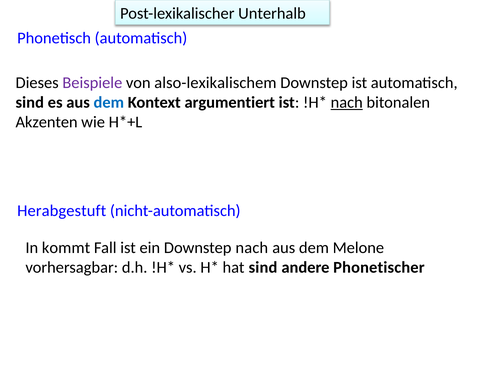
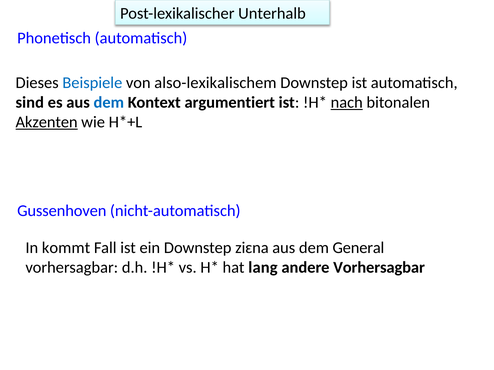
Beispiele colour: purple -> blue (92, 83)
Akzenten underline: none -> present (47, 122)
Herabgestuft: Herabgestuft -> Gussenhoven (62, 211)
Downstep nach: nach -> ziɛna (252, 248)
Melone: Melone -> General (358, 248)
hat sind: sind -> lang (263, 268)
andere Phonetischer: Phonetischer -> Vorhersagbar (379, 268)
